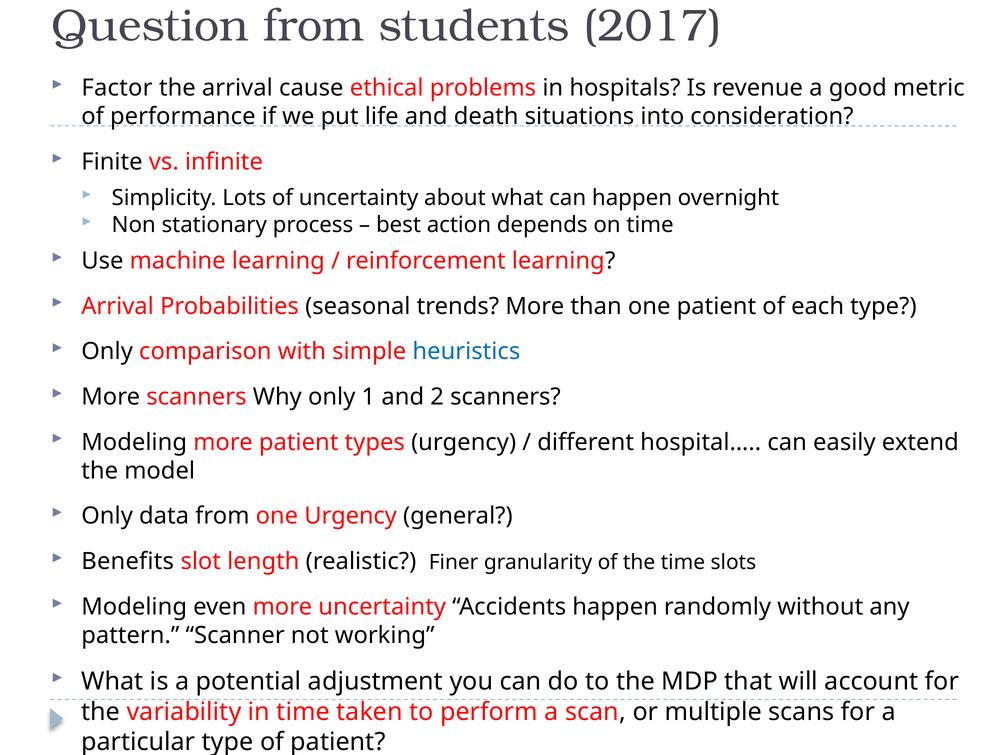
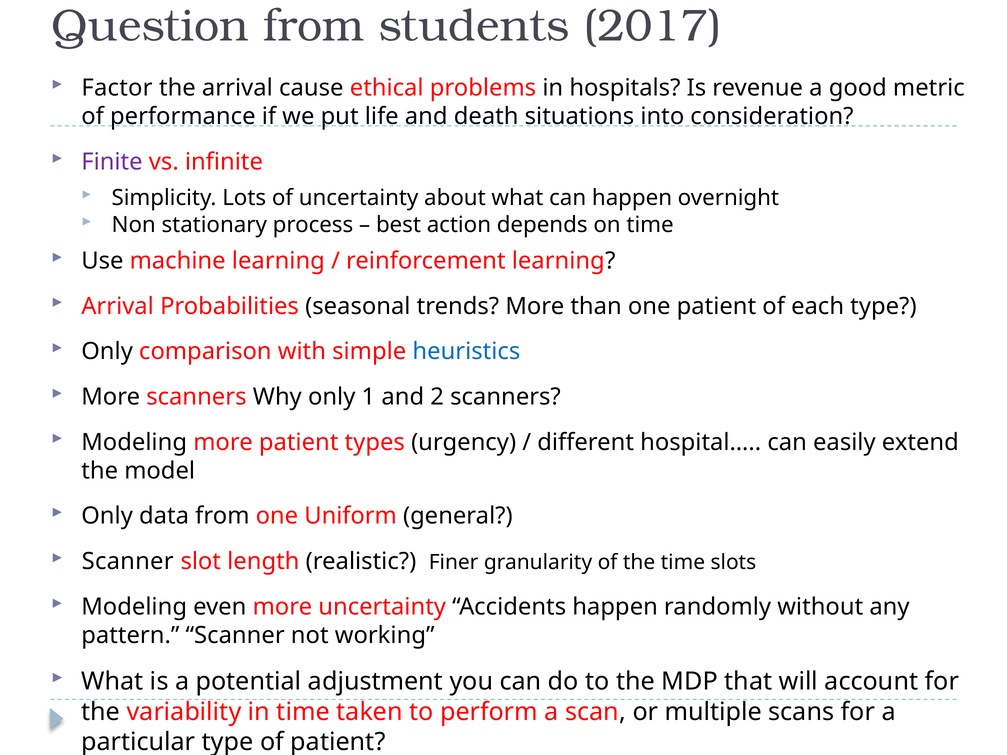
Finite colour: black -> purple (112, 162)
one Urgency: Urgency -> Uniform (351, 516)
Benefits: Benefits -> Scanner (128, 562)
